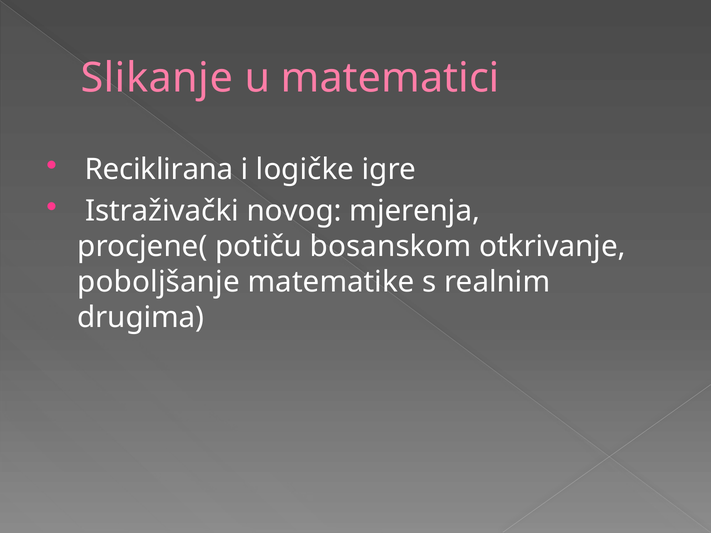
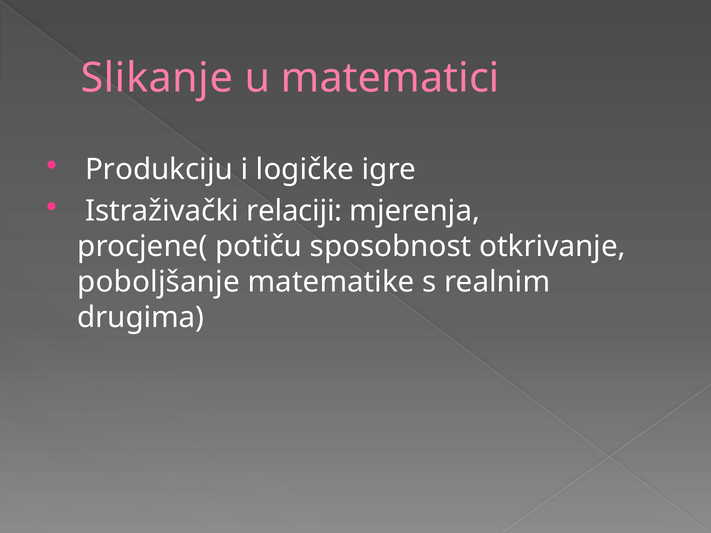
Reciklirana: Reciklirana -> Produkciju (159, 170)
novog: novog -> relaciji (294, 211)
bosanskom: bosanskom -> sposobnost (391, 247)
